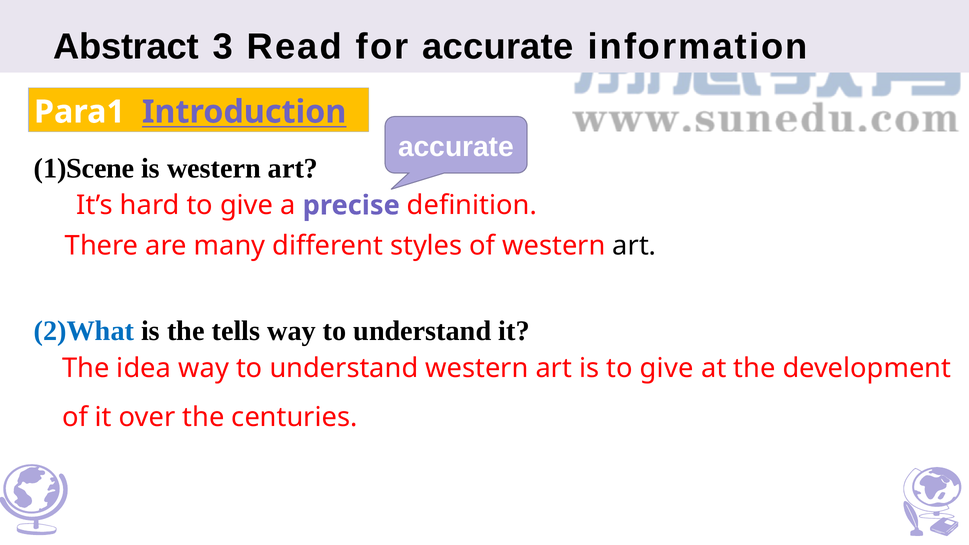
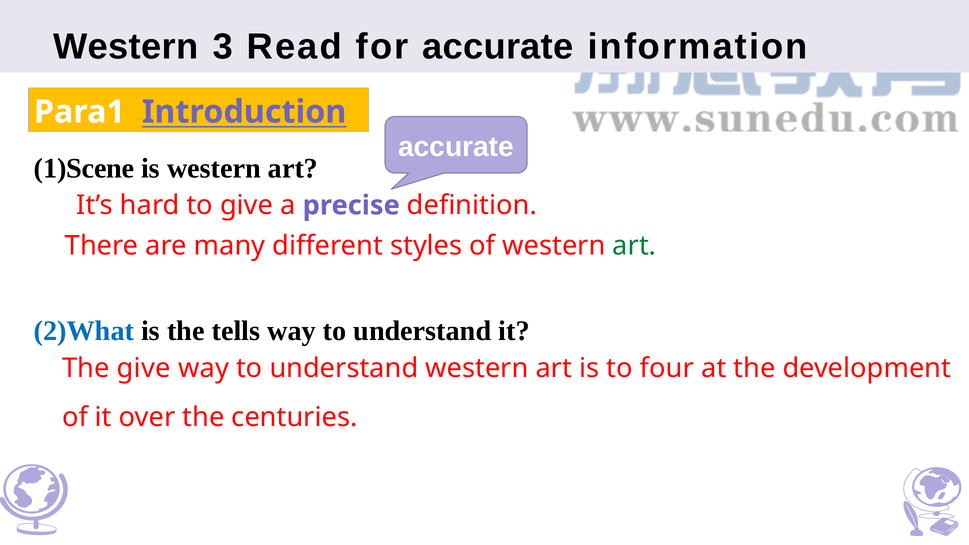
Abstract: Abstract -> Western (126, 47)
art colour: black -> green (634, 246)
The idea: idea -> give (144, 368)
is to give: give -> four (667, 368)
